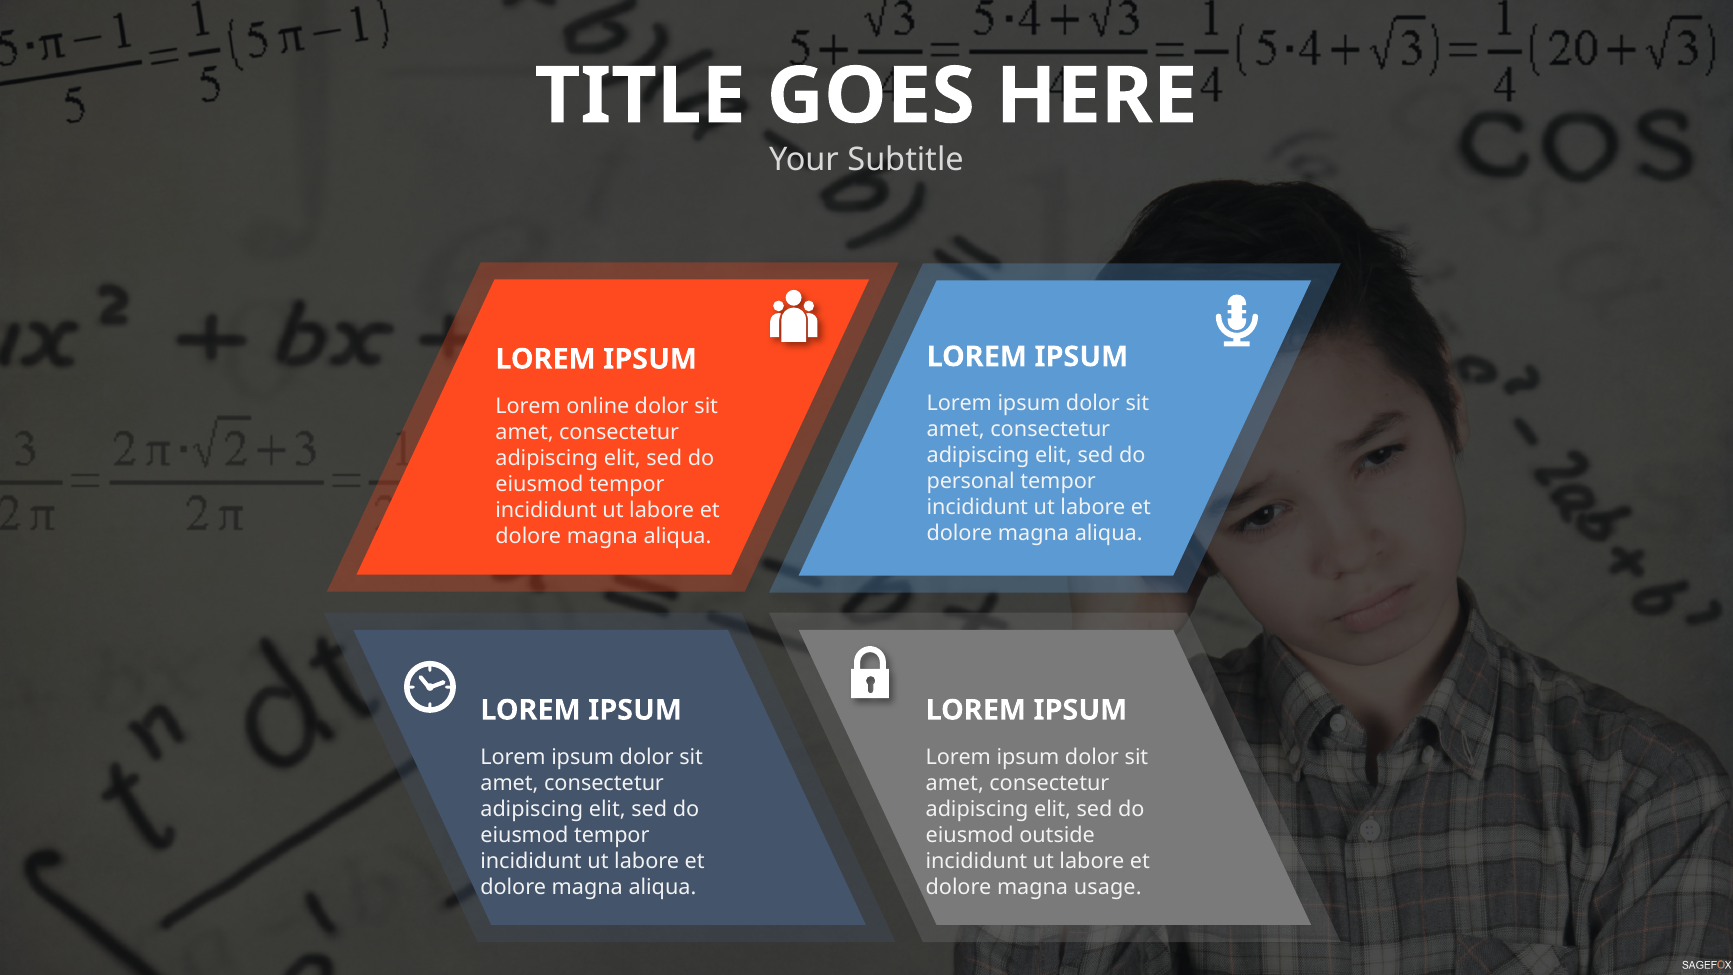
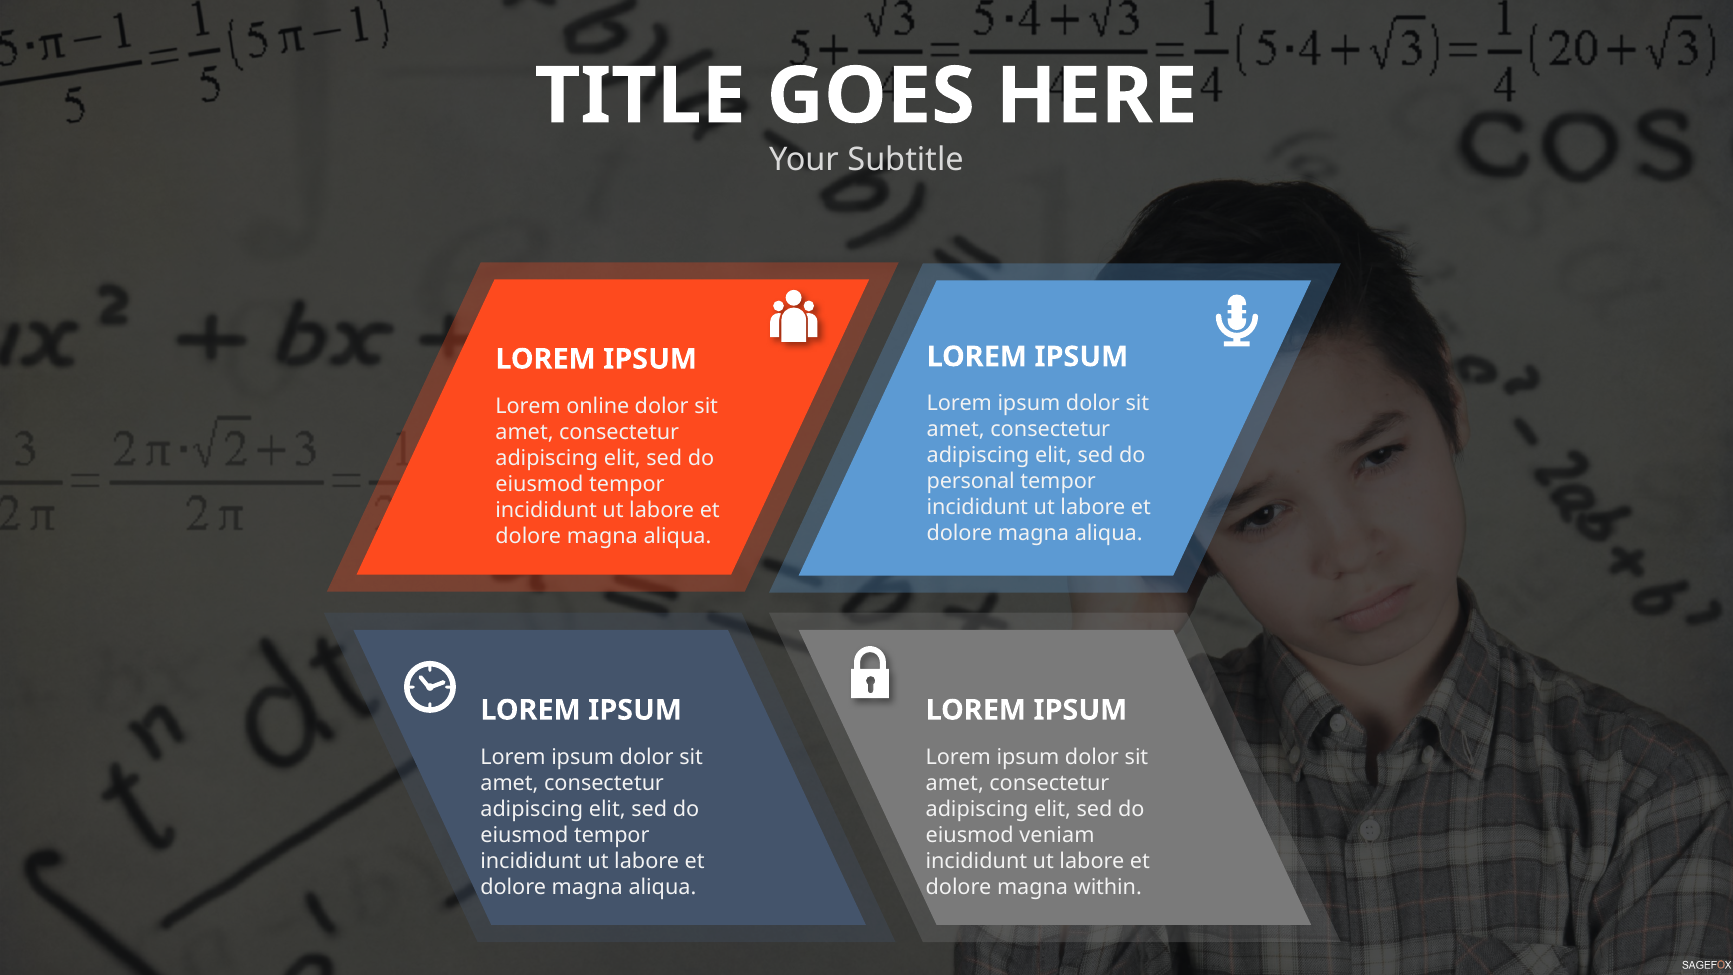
outside: outside -> veniam (1057, 835)
usage: usage -> within (1108, 887)
